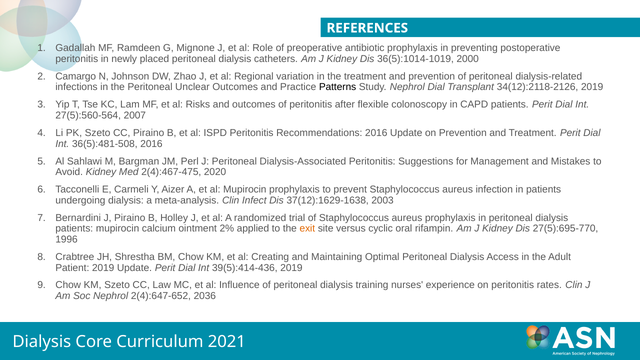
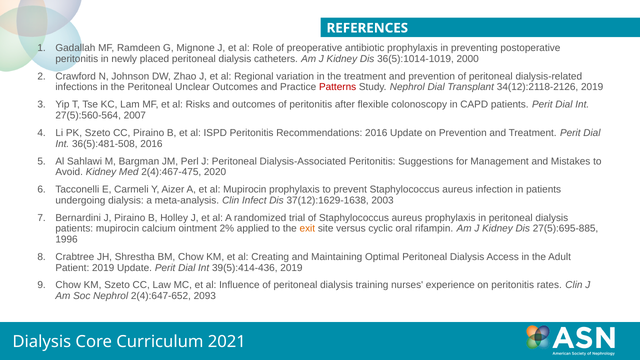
Camargo: Camargo -> Crawford (76, 76)
Patterns colour: black -> red (338, 87)
27(5):695-770: 27(5):695-770 -> 27(5):695-885 (566, 229)
2036: 2036 -> 2093 (205, 296)
